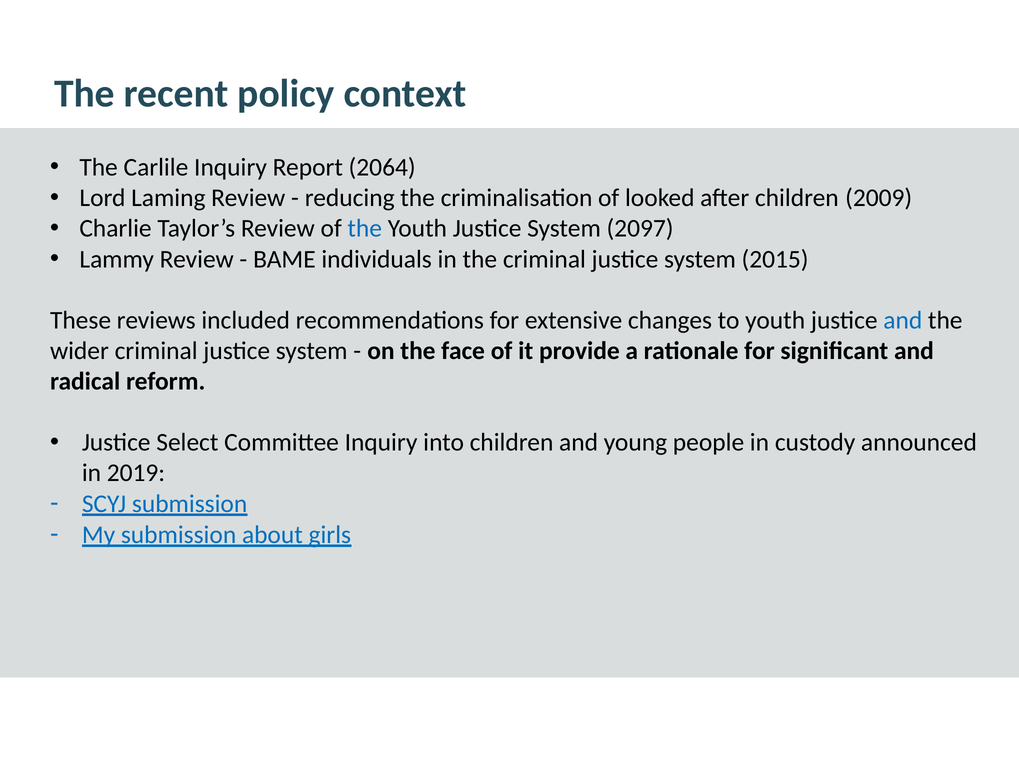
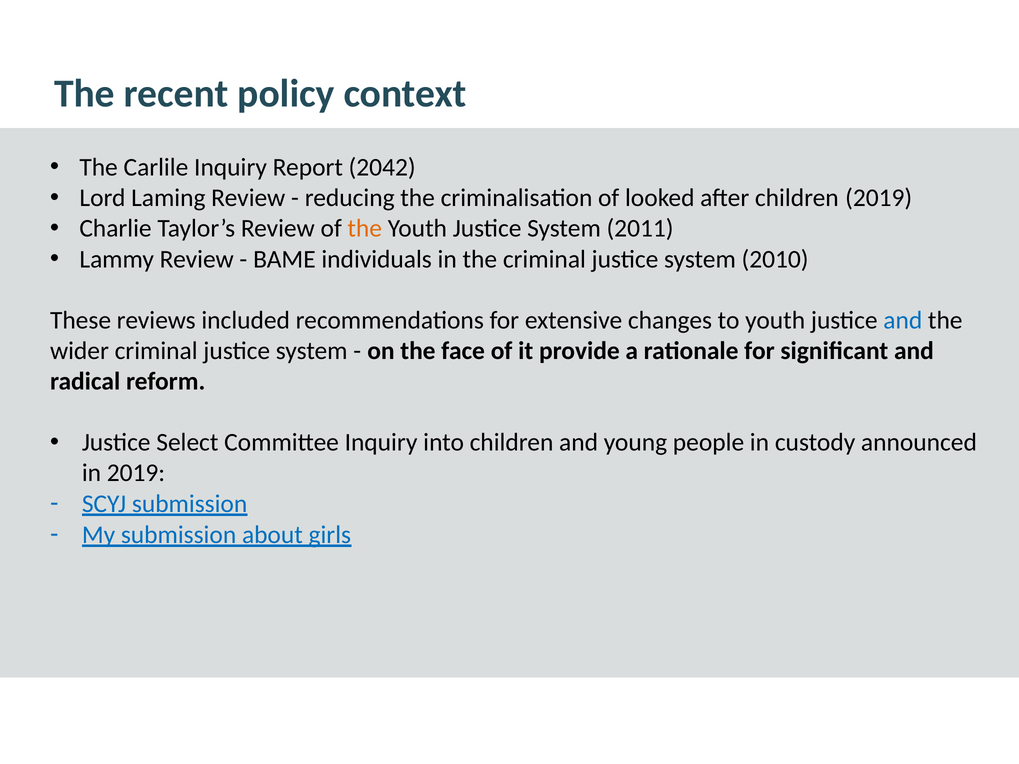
2064: 2064 -> 2042 (382, 168)
children 2009: 2009 -> 2019 (879, 198)
the colour: blue -> orange (365, 229)
2097: 2097 -> 2011 (640, 229)
2015: 2015 -> 2010 (775, 259)
